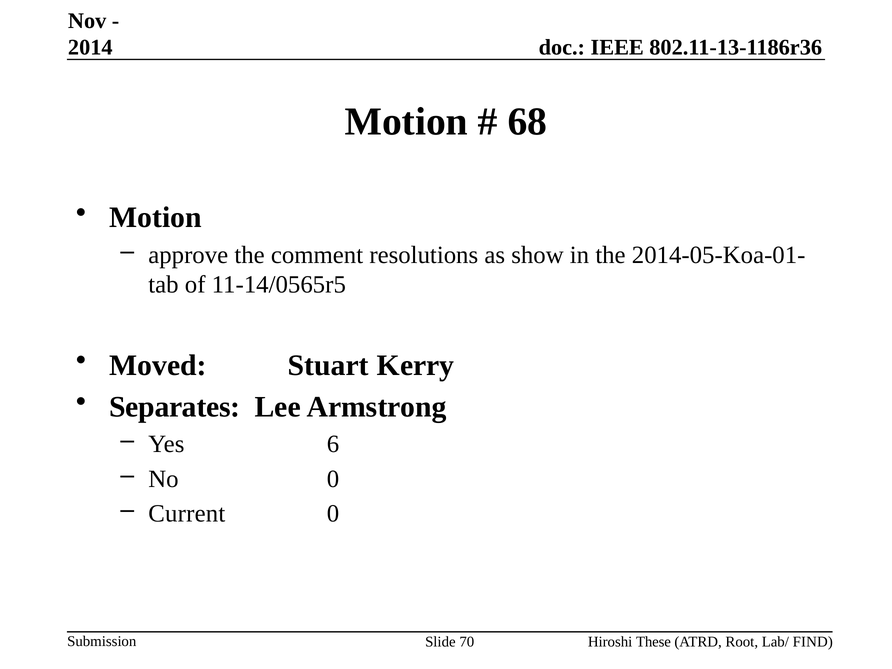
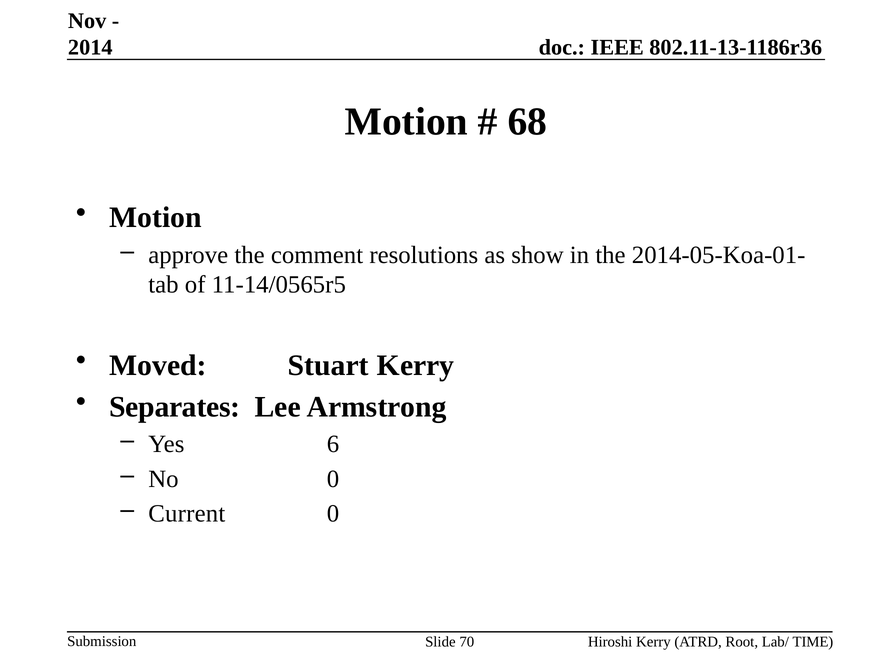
Hiroshi These: These -> Kerry (653, 642)
FIND: FIND -> TIME (813, 642)
